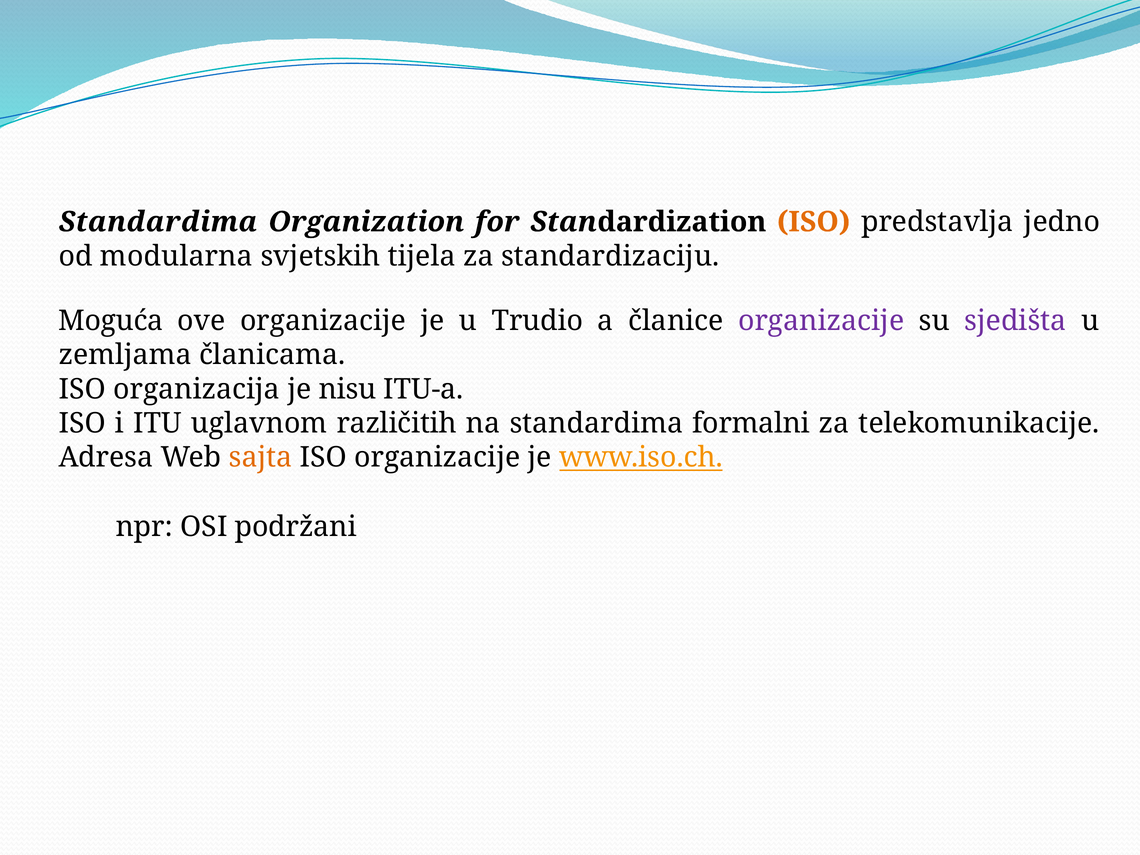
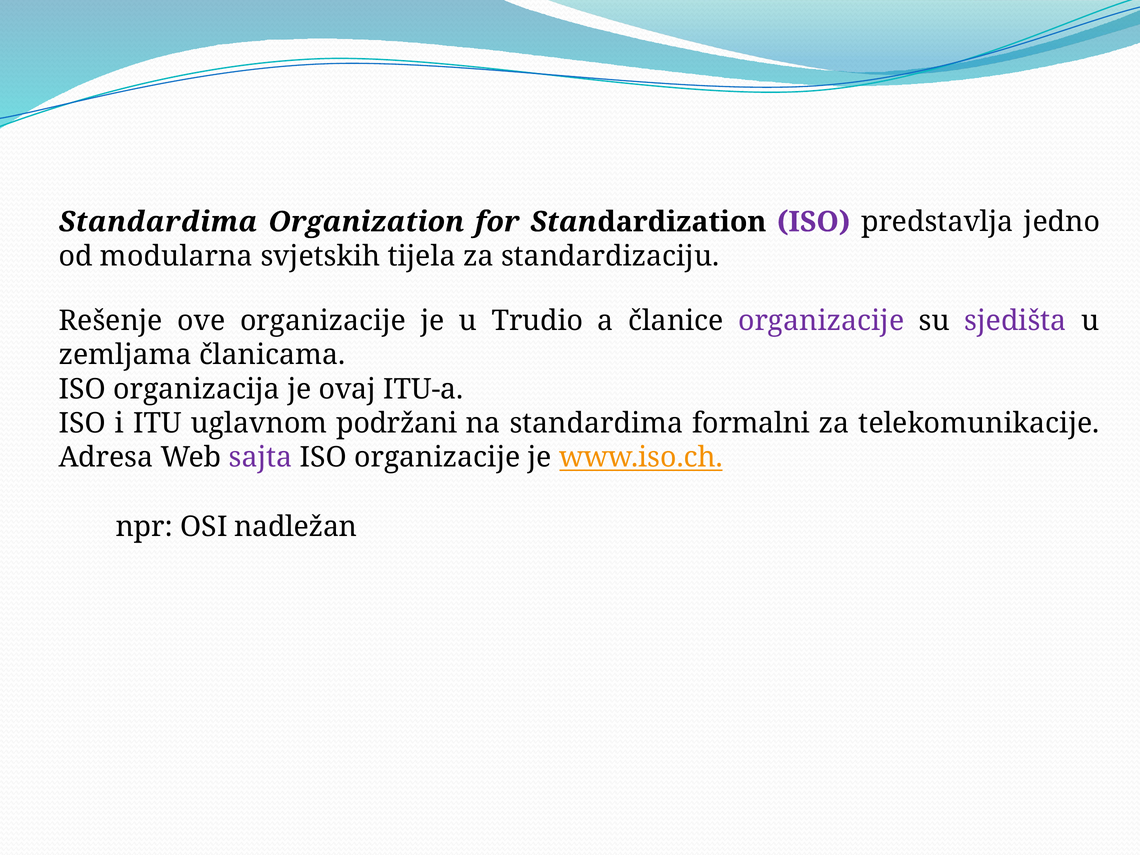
ISO colour: orange -> purple (814, 222)
Moguća: Moguća -> Rešenje (111, 321)
nisu: nisu -> ovaj (347, 389)
različitih: različitih -> podržani (397, 423)
sajta colour: orange -> purple (261, 458)
podržani: podržani -> nadležan (296, 527)
